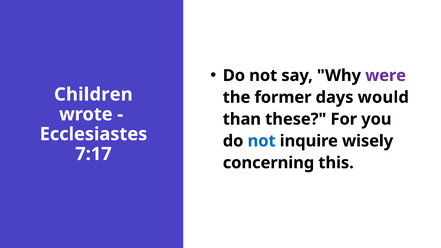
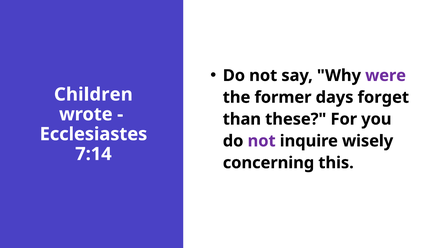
would: would -> forget (383, 97)
not colour: blue -> purple (262, 141)
7:17: 7:17 -> 7:14 (93, 154)
